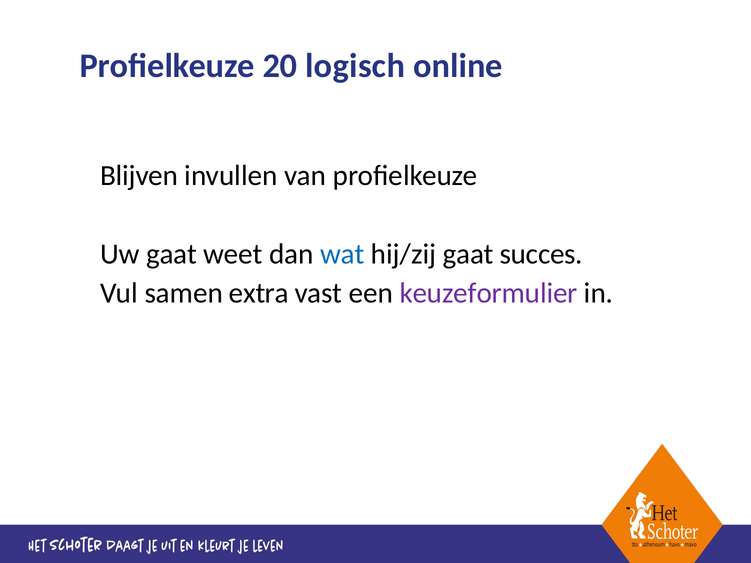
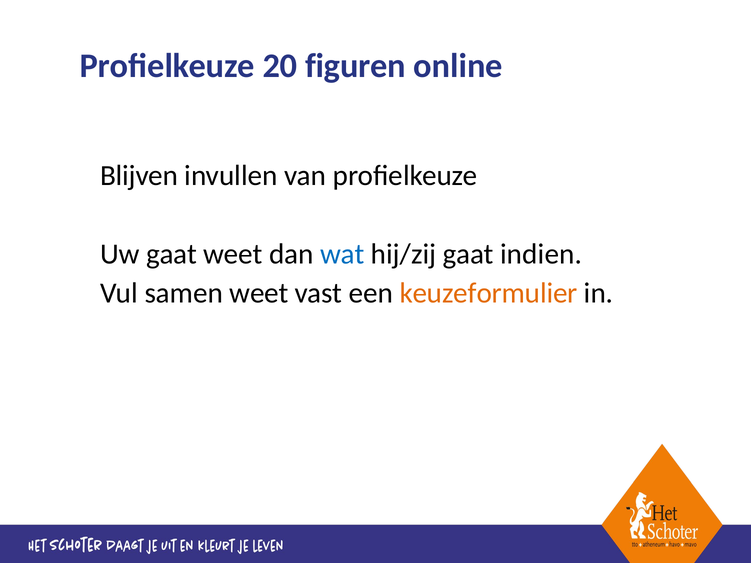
logisch: logisch -> figuren (355, 66)
succes: succes -> indien (541, 254)
samen extra: extra -> weet (259, 293)
keuzeformulier colour: purple -> orange (489, 293)
